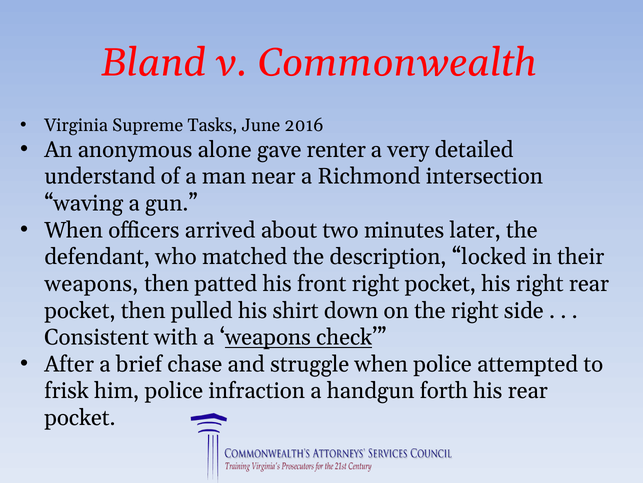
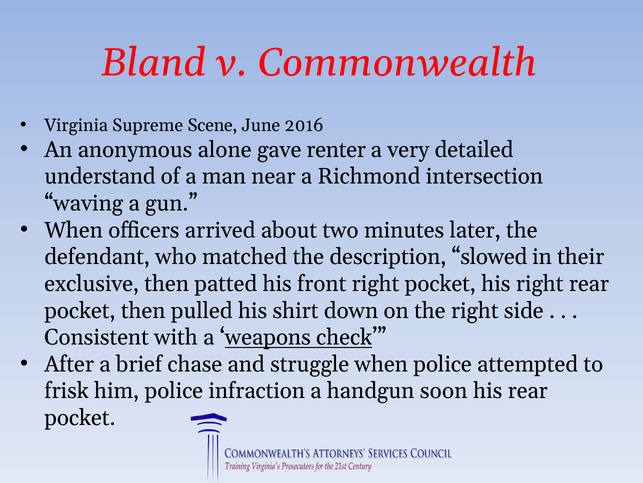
Tasks: Tasks -> Scene (212, 125)
locked: locked -> slowed (489, 257)
weapons: weapons -> exclusive (92, 283)
forth: forth -> soon (444, 391)
